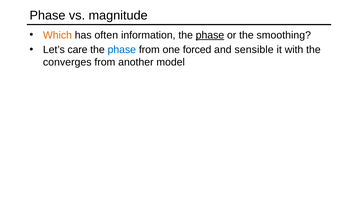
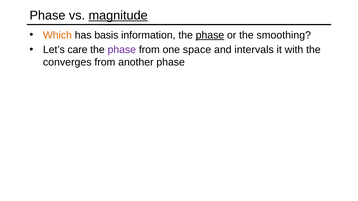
magnitude underline: none -> present (118, 15)
often: often -> basis (106, 35)
phase colour: blue -> purple (122, 50)
forced: forced -> space (197, 50)
sensible: sensible -> intervals (254, 50)
another model: model -> phase (171, 62)
